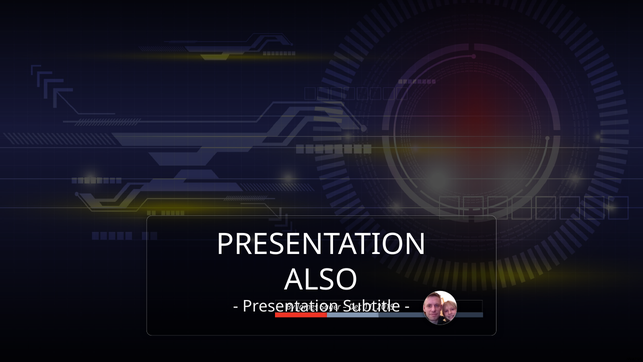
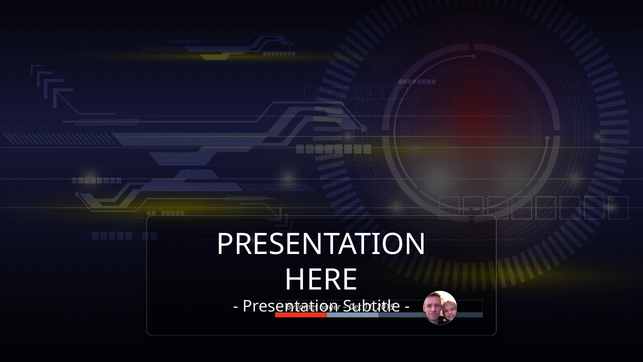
ALSO: ALSO -> HERE (321, 280)
